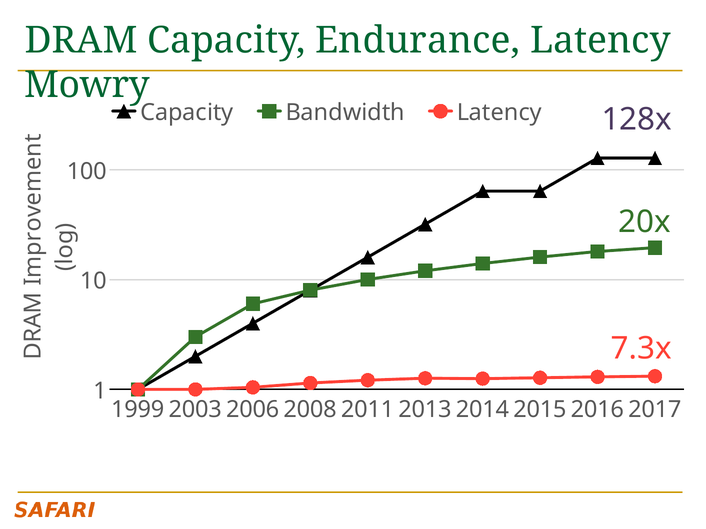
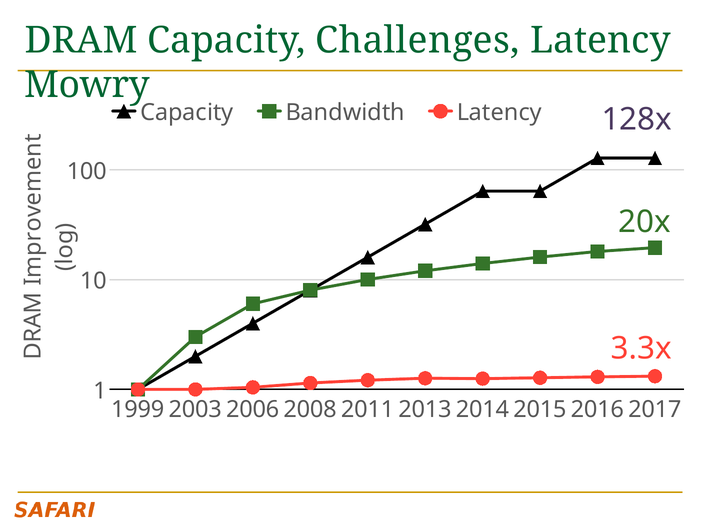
Endurance: Endurance -> Challenges (418, 40)
7.3x: 7.3x -> 3.3x (641, 349)
